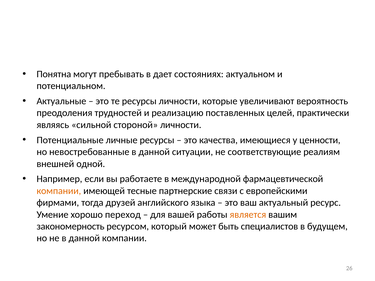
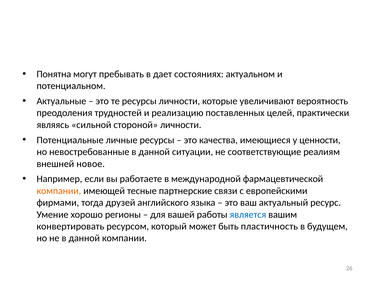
одной: одной -> новое (91, 164)
переход: переход -> регионы (123, 215)
является colour: orange -> blue (248, 215)
закономерность: закономерность -> конвертировать (70, 227)
специалистов: специалистов -> пластичность (269, 227)
